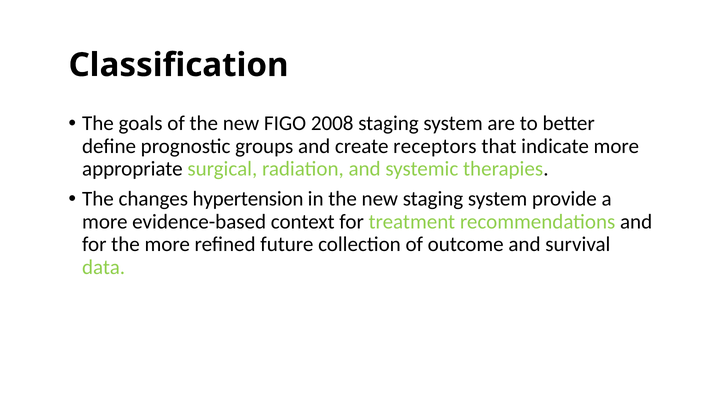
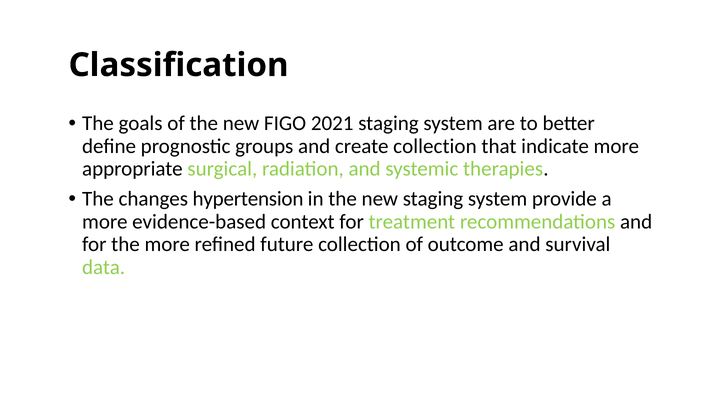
2008: 2008 -> 2021 (332, 123)
create receptors: receptors -> collection (435, 146)
